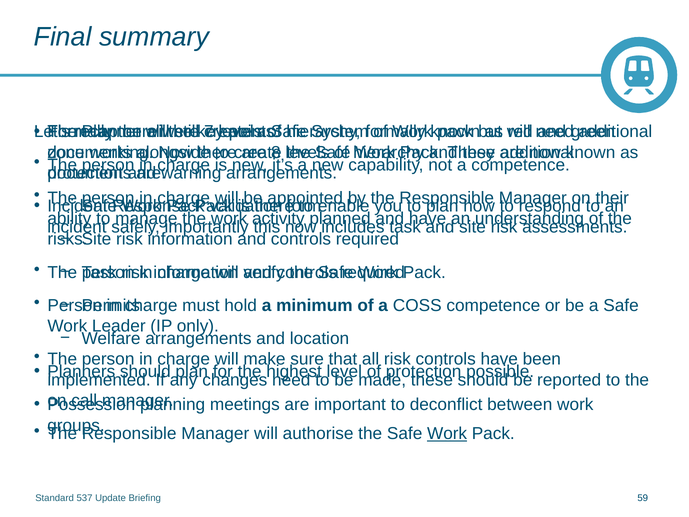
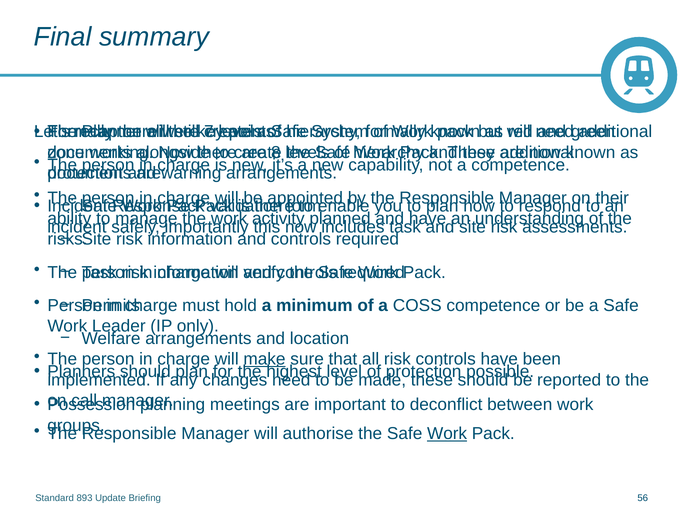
make underline: none -> present (265, 359)
537: 537 -> 893 (85, 498)
59: 59 -> 56 (643, 498)
